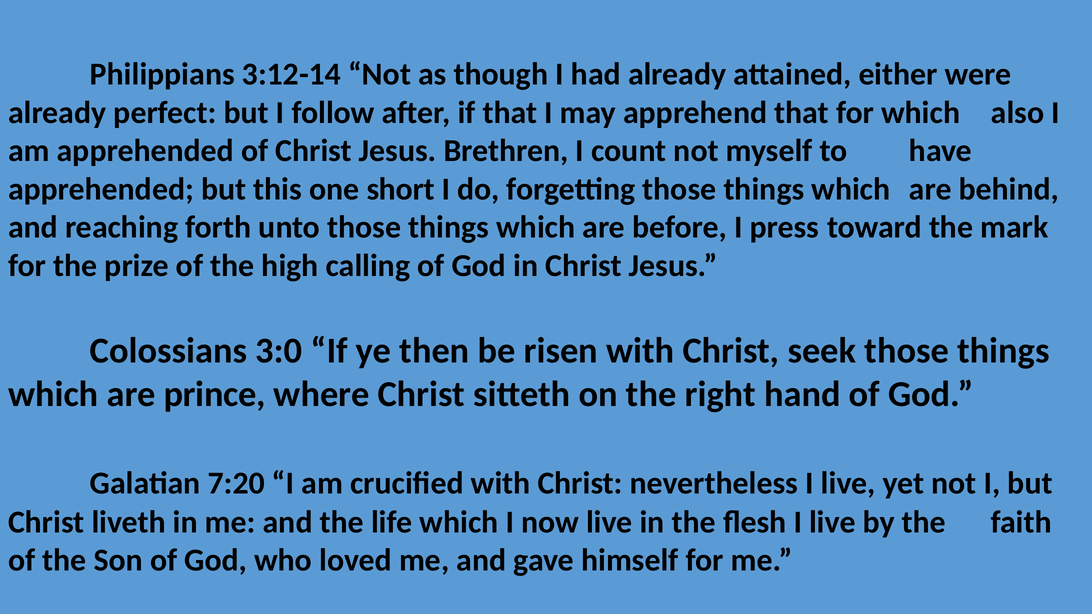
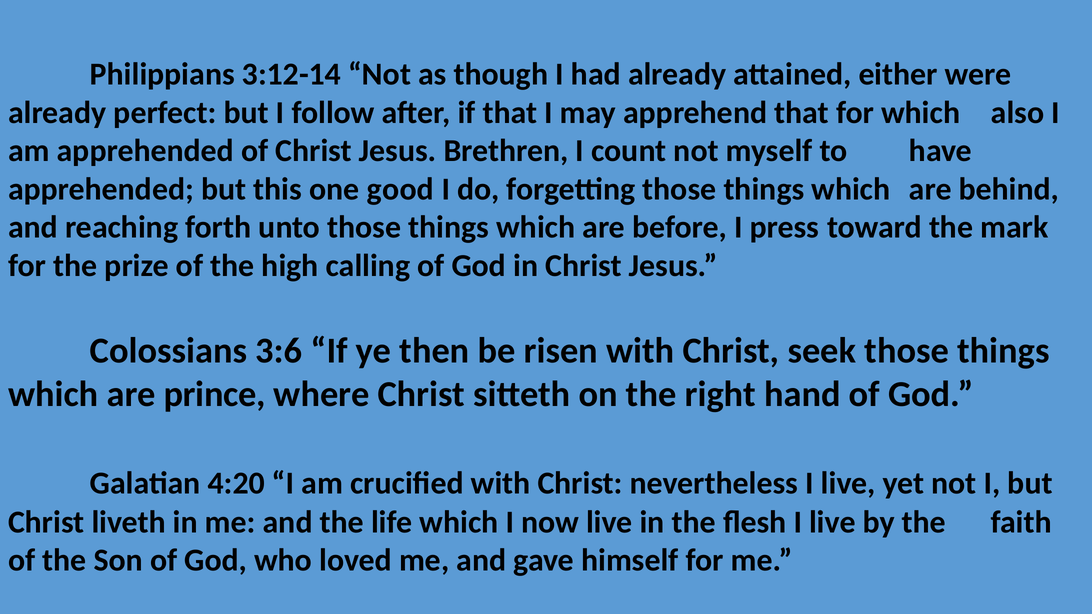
short: short -> good (400, 189)
3:0: 3:0 -> 3:6 (279, 351)
7:20: 7:20 -> 4:20 (236, 483)
